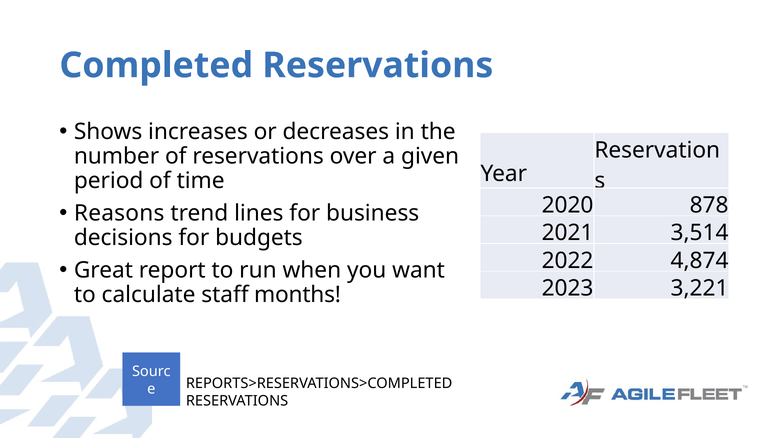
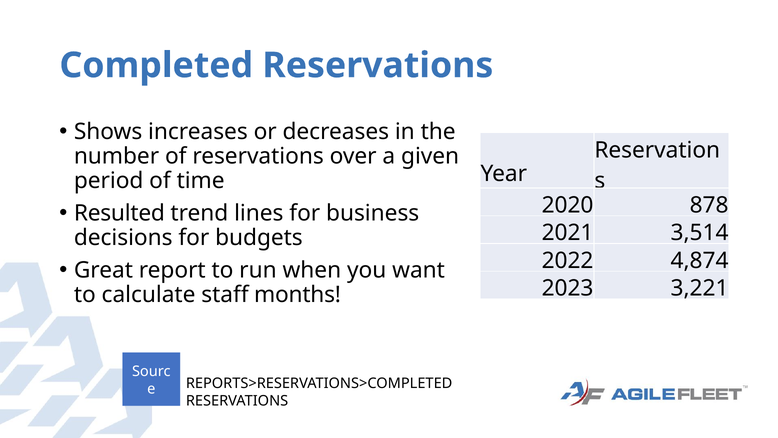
Reasons: Reasons -> Resulted (119, 213)
